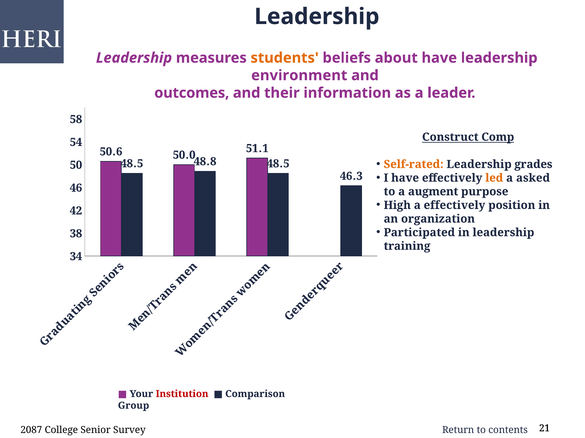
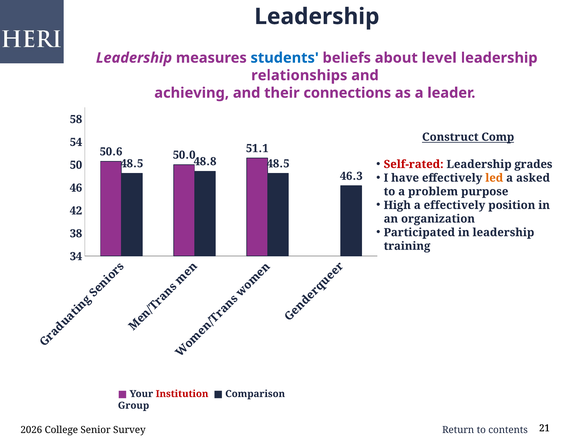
students colour: orange -> blue (285, 58)
about have: have -> level (439, 58)
environment: environment -> relationships (299, 76)
outcomes: outcomes -> achieving (192, 93)
information: information -> connections (347, 93)
Self-rated colour: orange -> red (414, 165)
augment: augment -> problem (433, 192)
2087: 2087 -> 2026 (31, 431)
